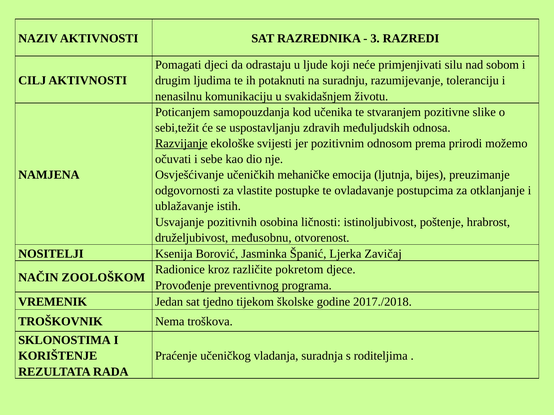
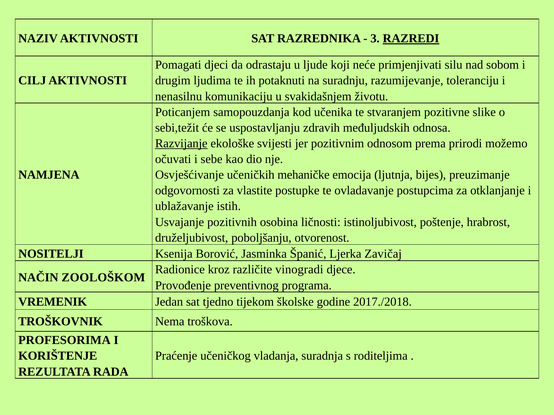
RAZREDI underline: none -> present (411, 39)
međusobnu: međusobnu -> poboljšanju (261, 238)
pokretom: pokretom -> vinogradi (299, 270)
SKLONOSTIMA: SKLONOSTIMA -> PROFESORIMA (64, 341)
